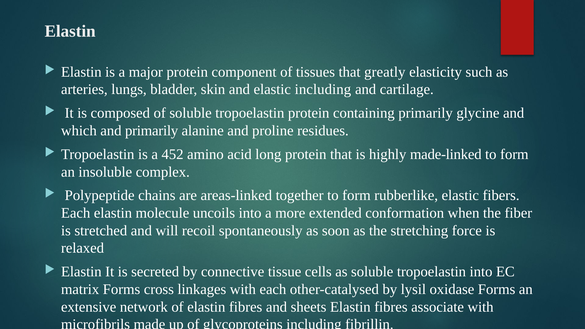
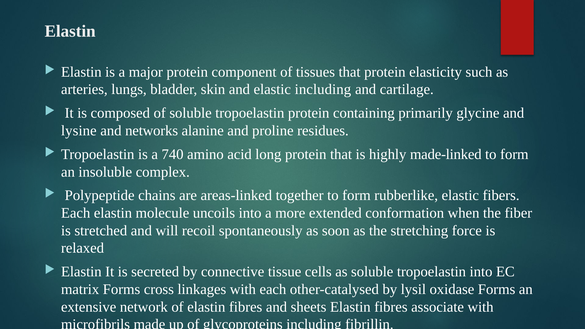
that greatly: greatly -> protein (385, 72)
which: which -> lysine (79, 131)
and primarily: primarily -> networks (152, 131)
452: 452 -> 740 (173, 154)
